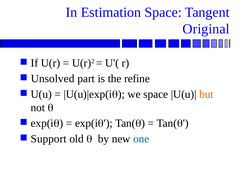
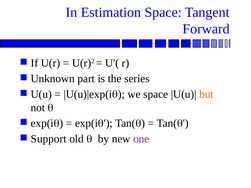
Original: Original -> Forward (206, 29)
Unsolved: Unsolved -> Unknown (53, 79)
refine: refine -> series (137, 79)
one colour: blue -> purple (141, 139)
